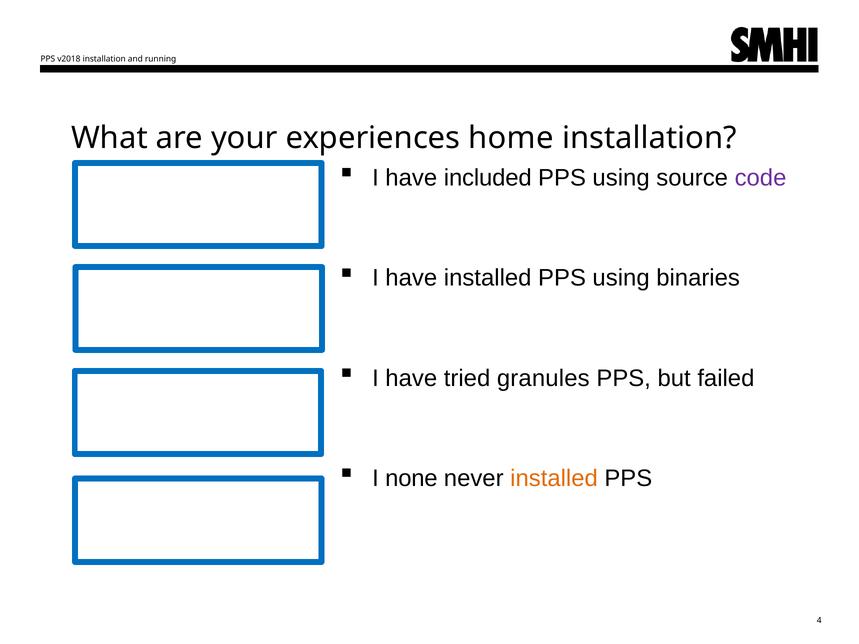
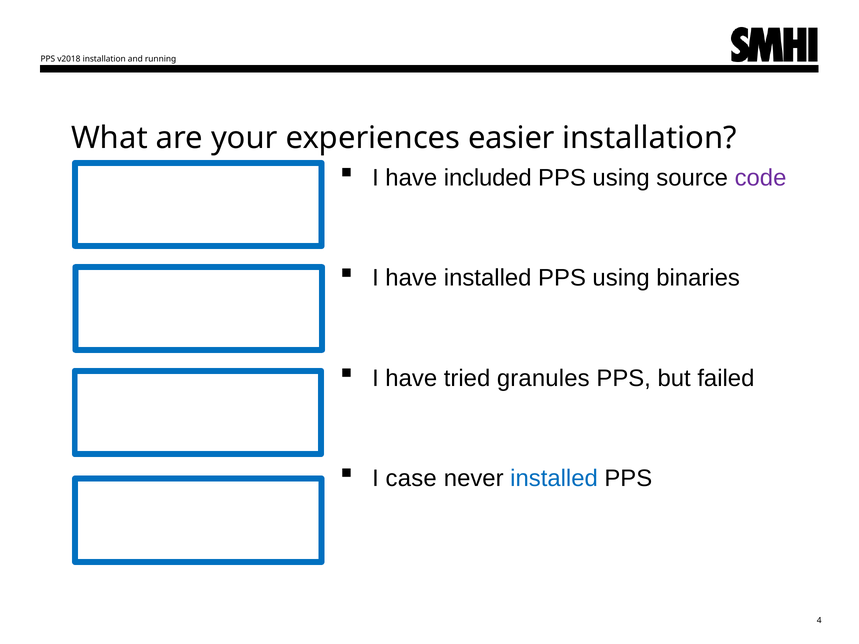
home: home -> easier (511, 138)
none: none -> case (411, 479)
installed colour: orange -> blue (554, 479)
